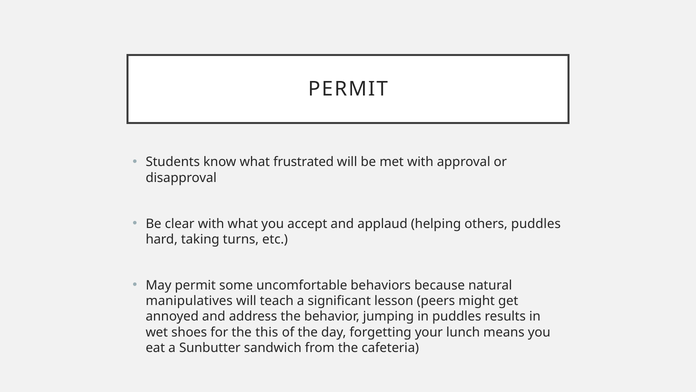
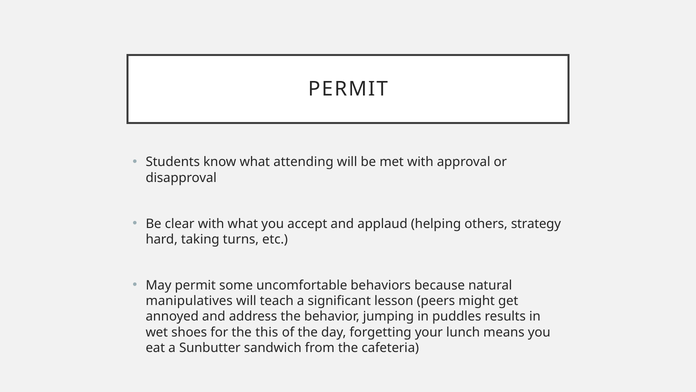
frustrated: frustrated -> attending (303, 162)
others puddles: puddles -> strategy (536, 223)
